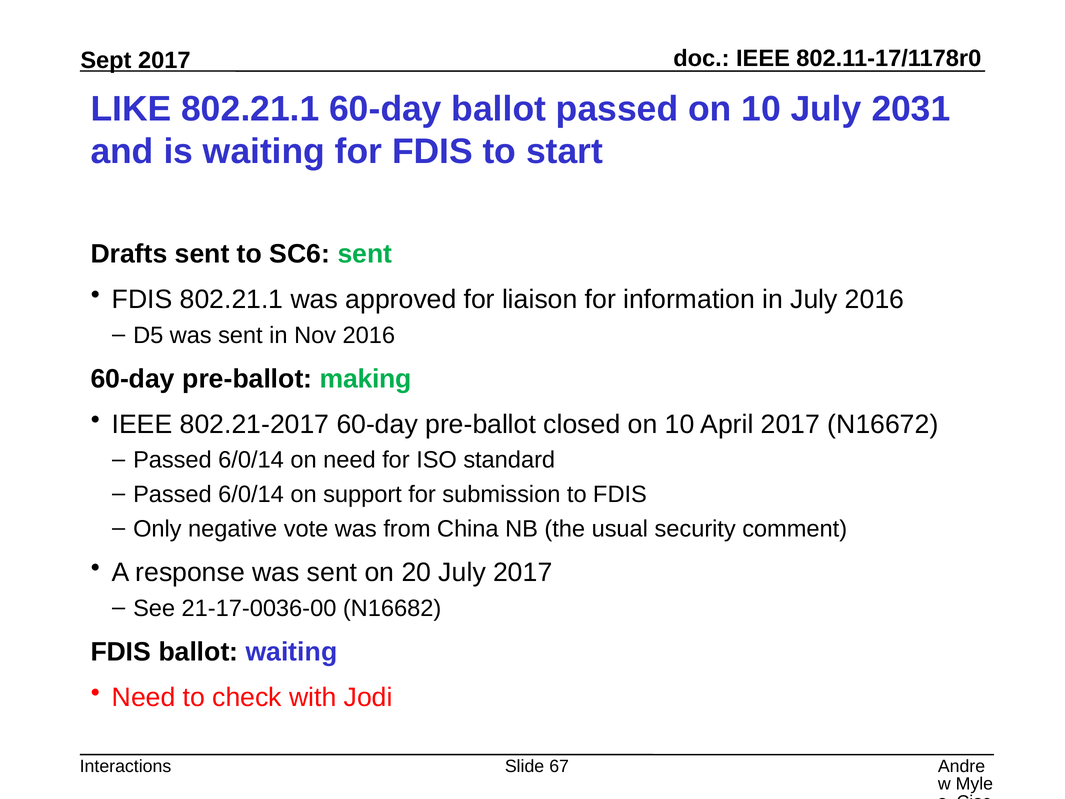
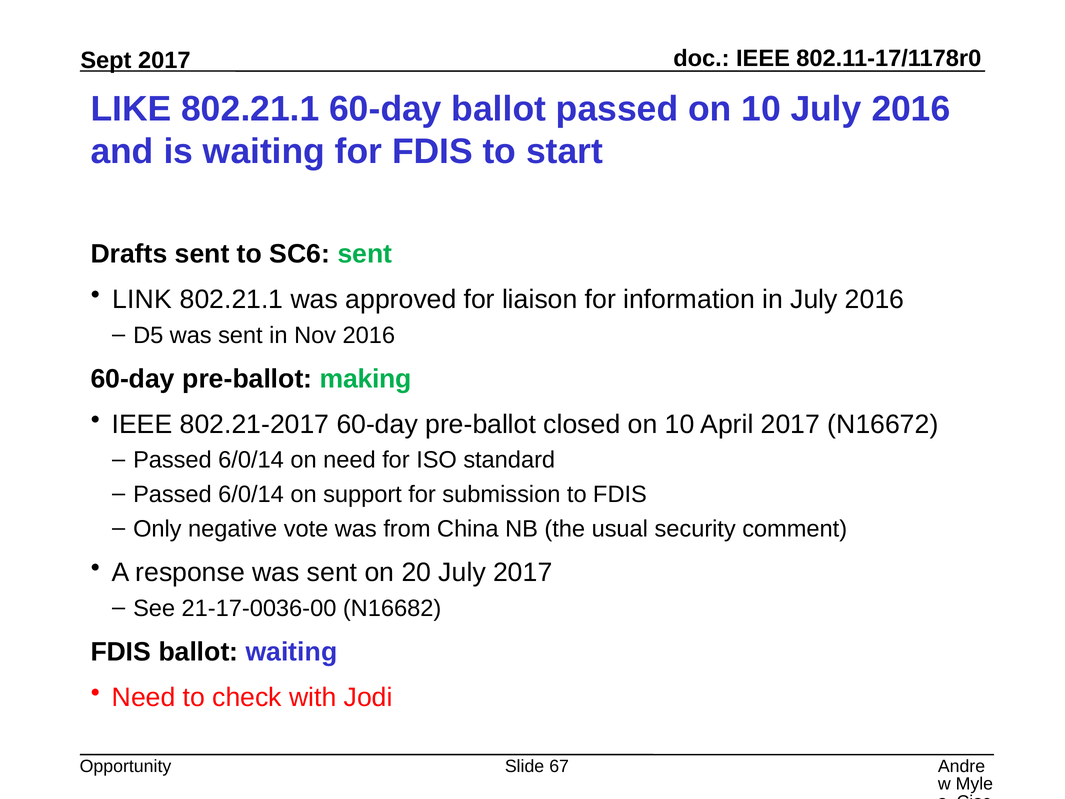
10 July 2031: 2031 -> 2016 (911, 109)
FDIS: FDIS -> LINK (142, 299)
Interactions: Interactions -> Opportunity (125, 766)
